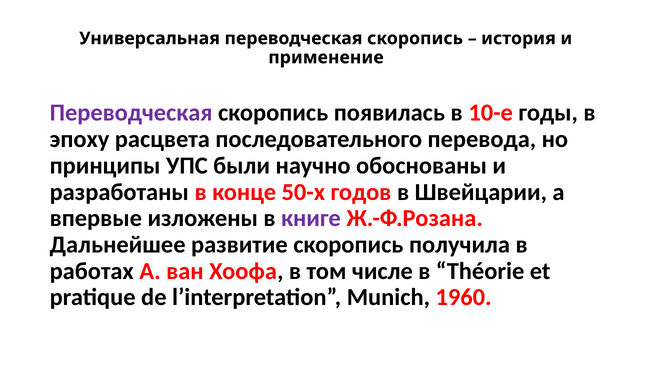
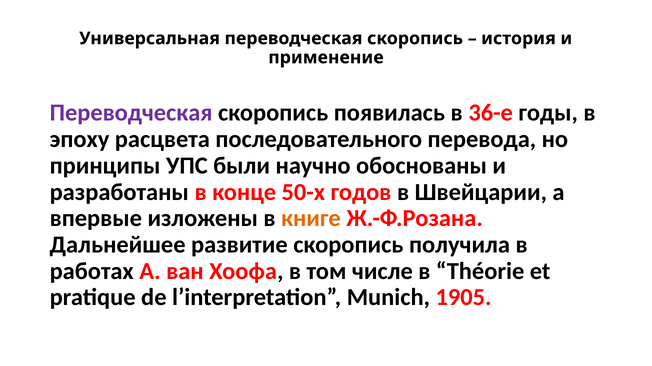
10-е: 10-е -> 36-е (491, 113)
книге colour: purple -> orange (311, 219)
1960: 1960 -> 1905 (464, 298)
